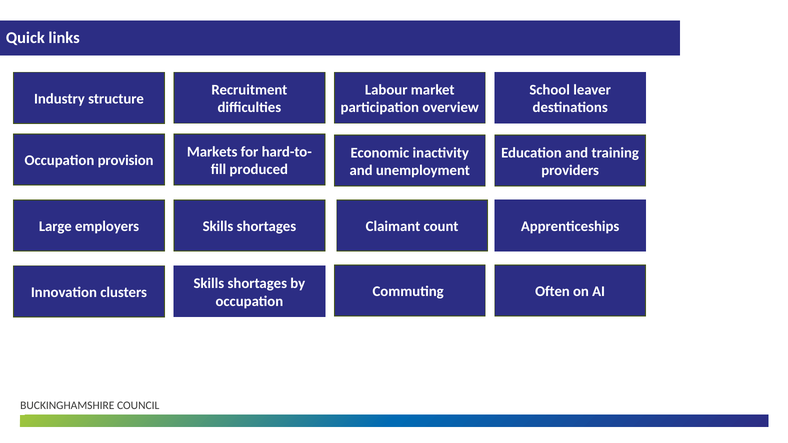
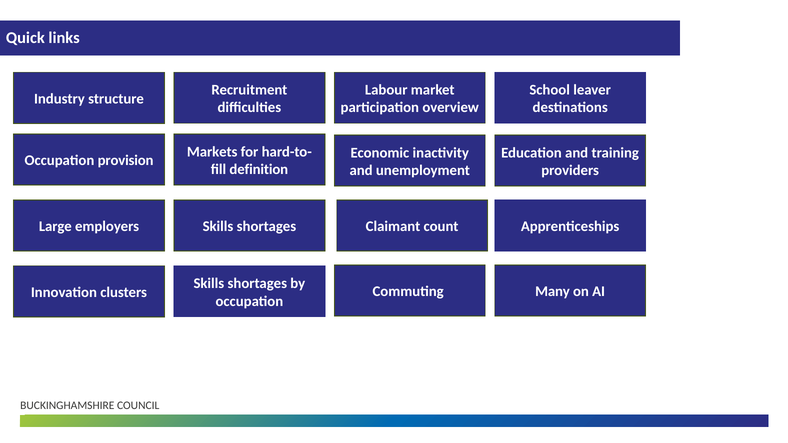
produced: produced -> definition (259, 170)
Often: Often -> Many (553, 292)
